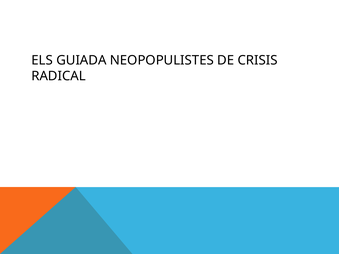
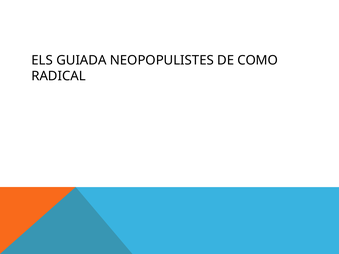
CRISIS: CRISIS -> COMO (258, 60)
